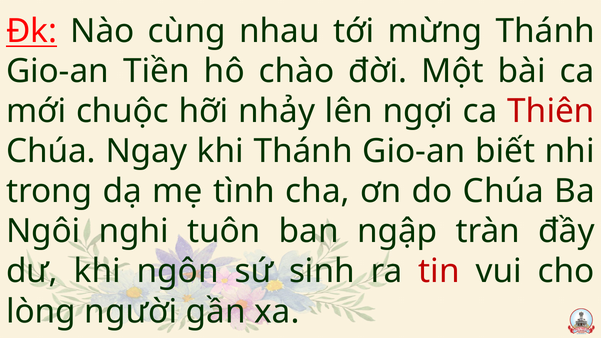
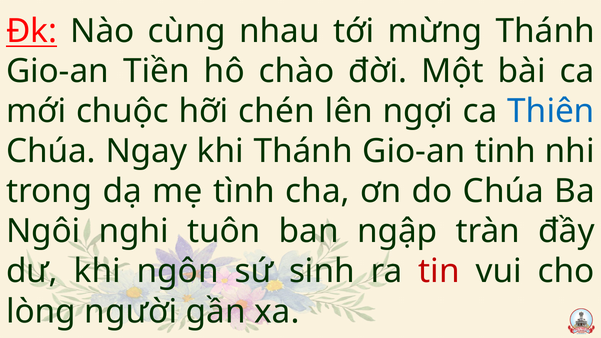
nhảy: nhảy -> chén (277, 111)
Thiên colour: red -> blue (551, 111)
biết: biết -> tinh (505, 151)
